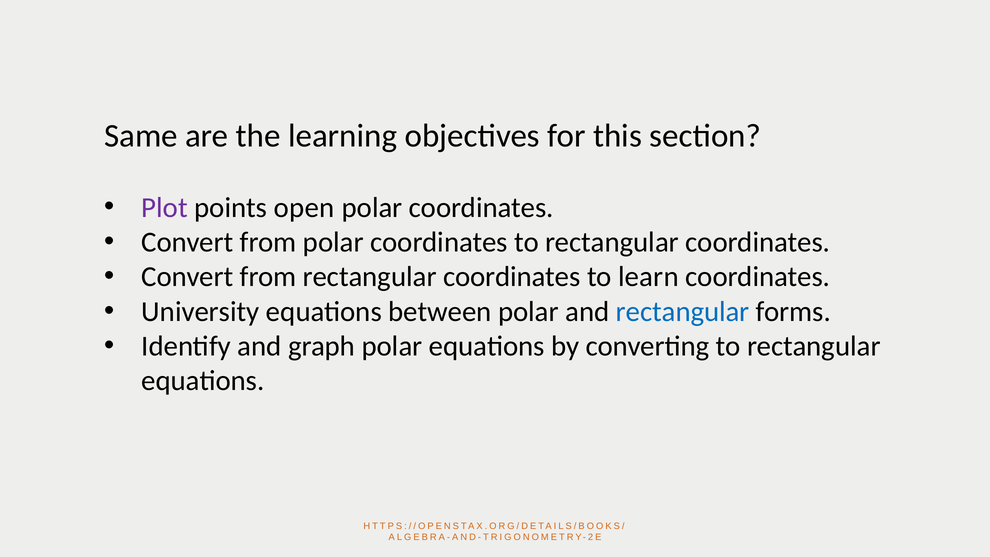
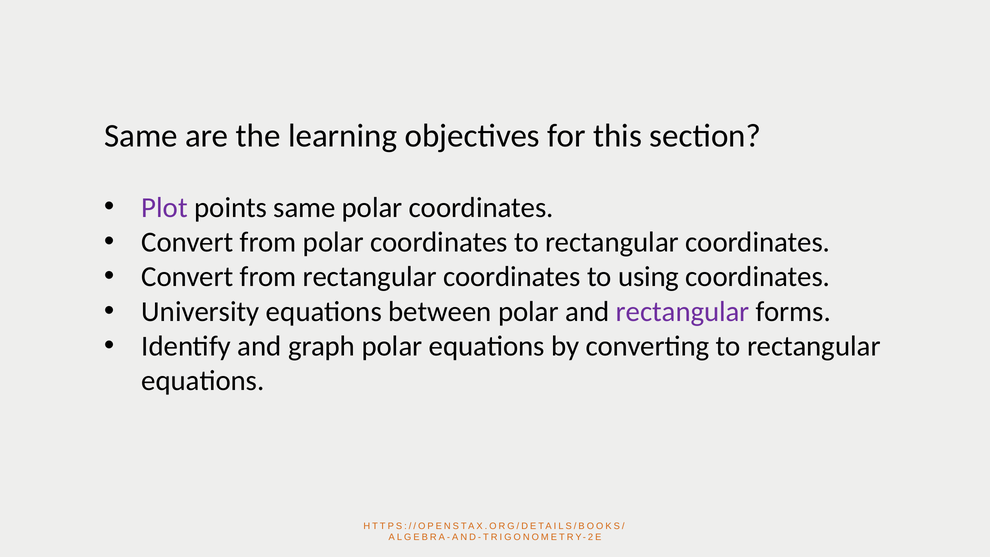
points open: open -> same (304, 207)
learn: learn -> using (649, 277)
rectangular colour: blue -> purple (683, 311)
